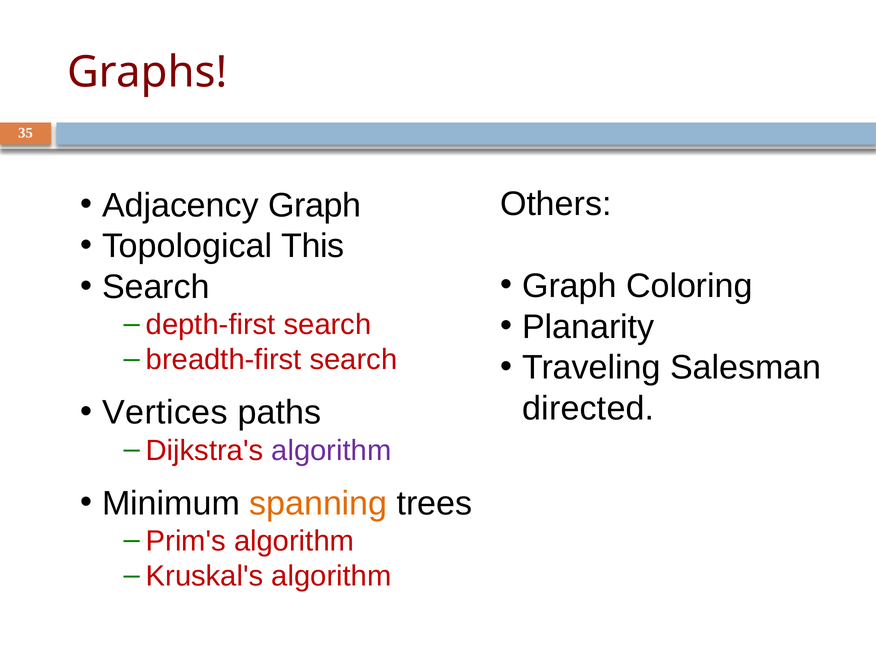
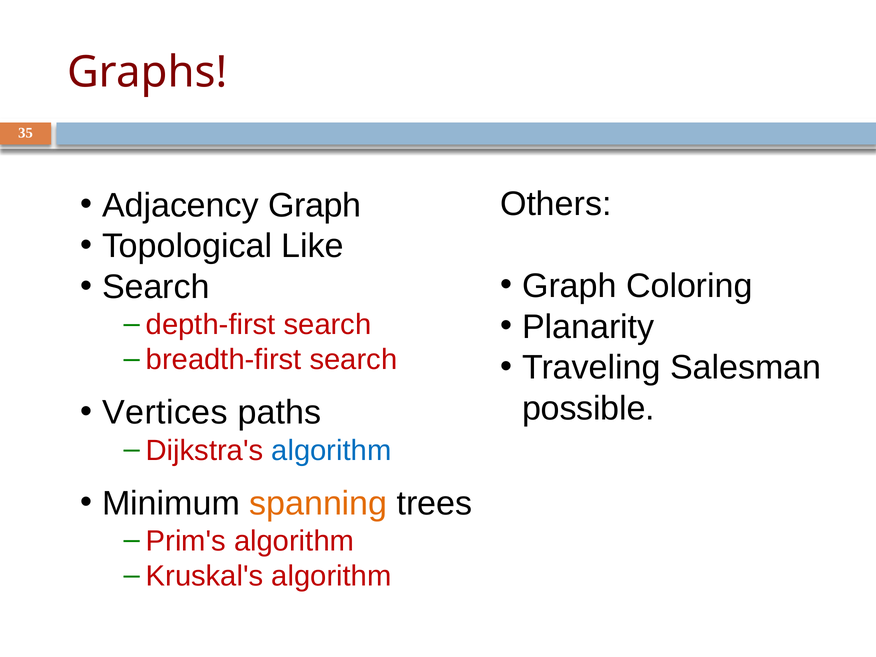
This: This -> Like (313, 246)
directed: directed -> possible (588, 409)
algorithm colour: purple -> blue (331, 450)
